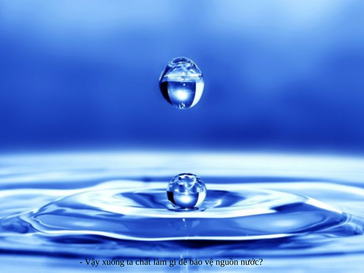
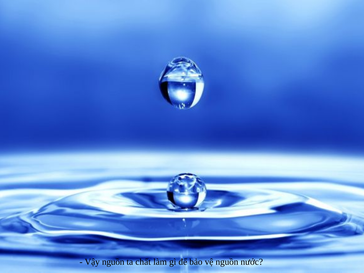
Vậy xuống: xuống -> nguồn (113, 262)
